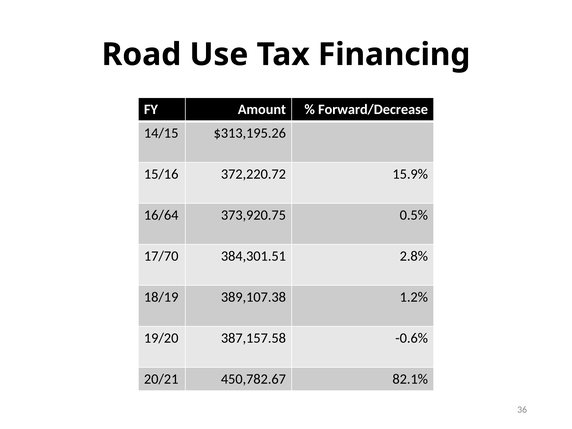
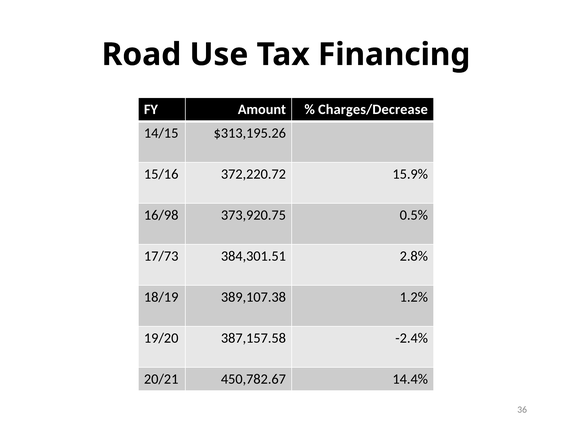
Forward/Decrease: Forward/Decrease -> Charges/Decrease (373, 110)
16/64: 16/64 -> 16/98 (161, 215)
17/70: 17/70 -> 17/73 (161, 256)
-0.6%: -0.6% -> -2.4% (412, 338)
82.1%: 82.1% -> 14.4% (410, 379)
